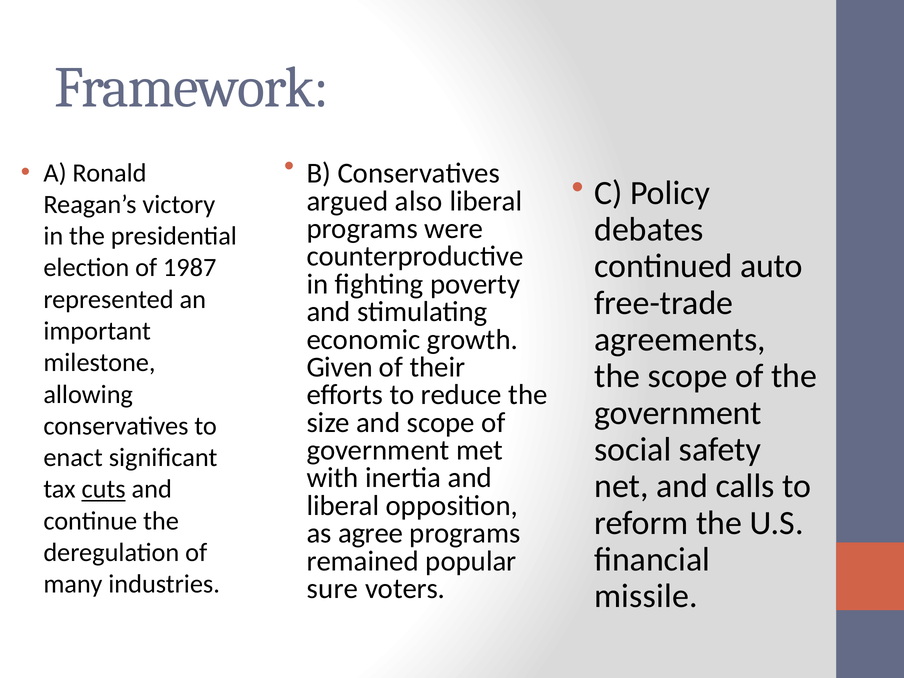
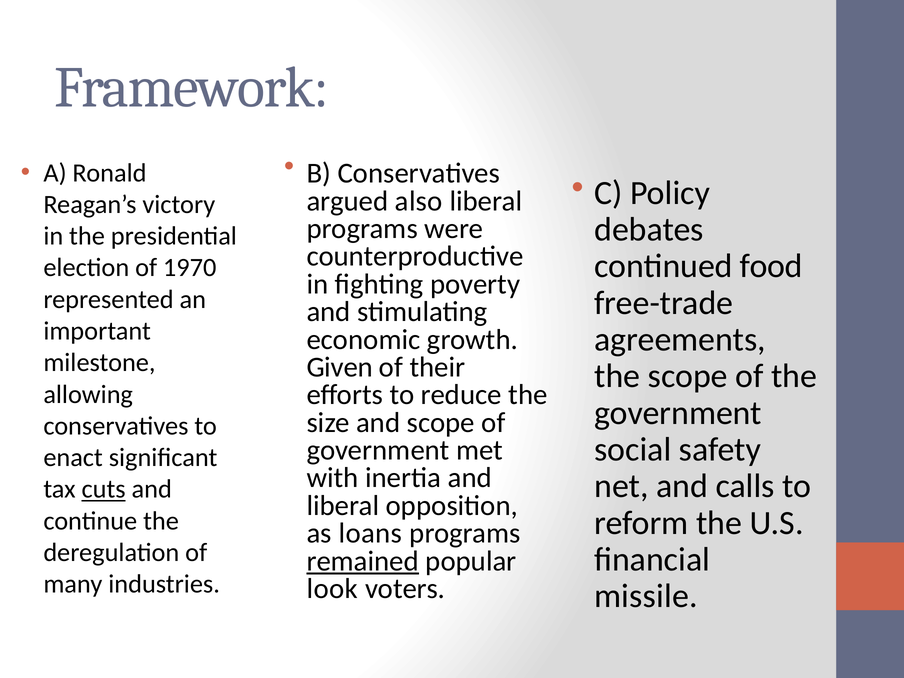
auto: auto -> food (771, 266)
1987: 1987 -> 1970 (190, 268)
agree: agree -> loans (370, 533)
remained underline: none -> present (363, 561)
sure: sure -> look (332, 589)
